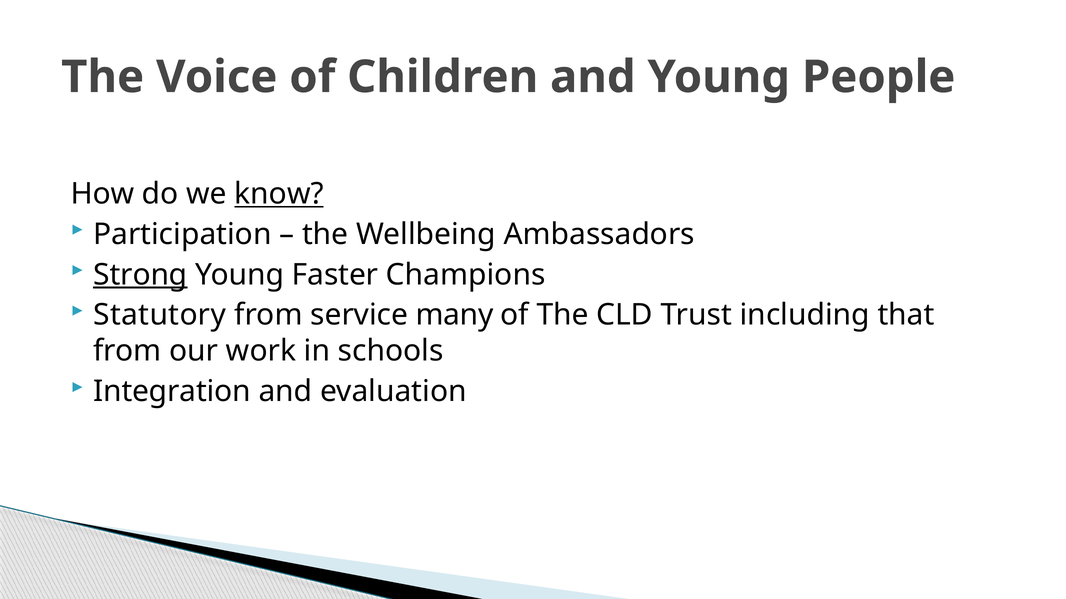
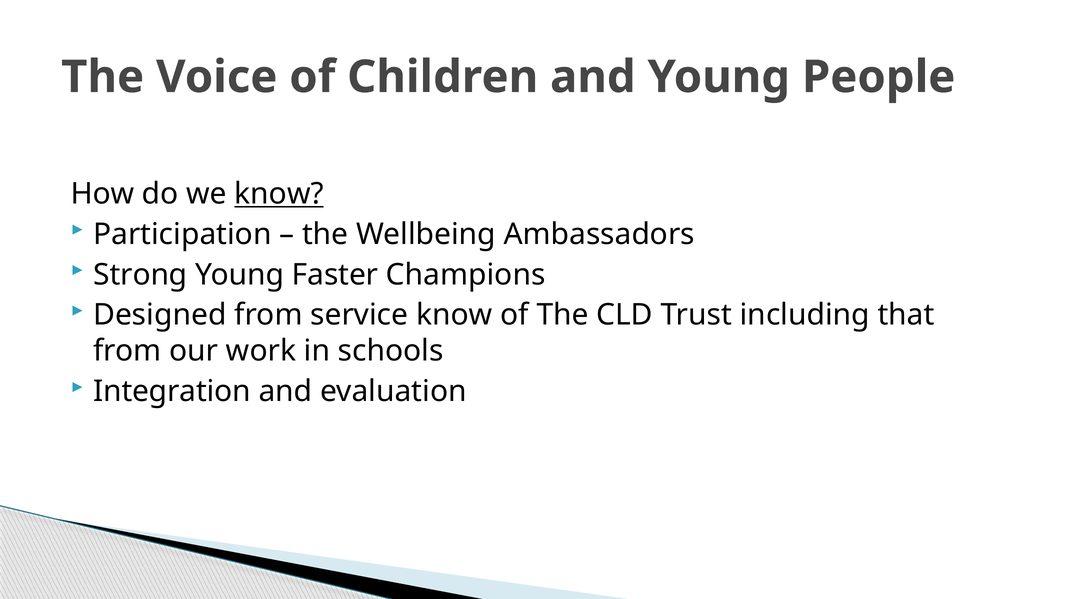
Strong underline: present -> none (140, 275)
Statutory: Statutory -> Designed (160, 315)
service many: many -> know (454, 315)
